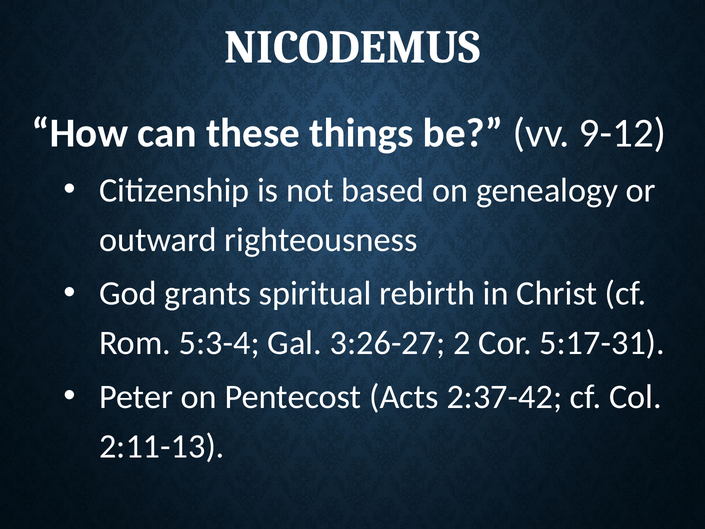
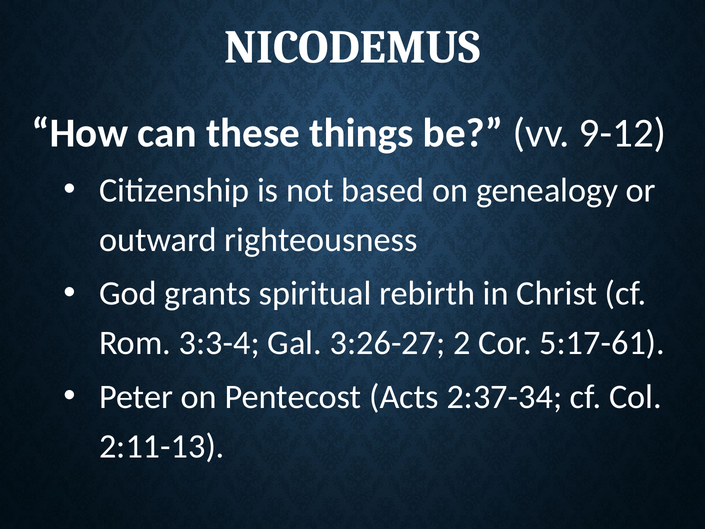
5:3-4: 5:3-4 -> 3:3-4 (219, 343)
5:17-31: 5:17-31 -> 5:17-61 (602, 343)
2:37-42: 2:37-42 -> 2:37-34 (504, 397)
